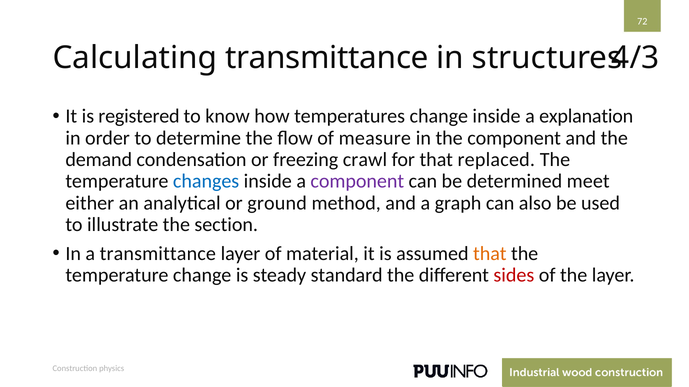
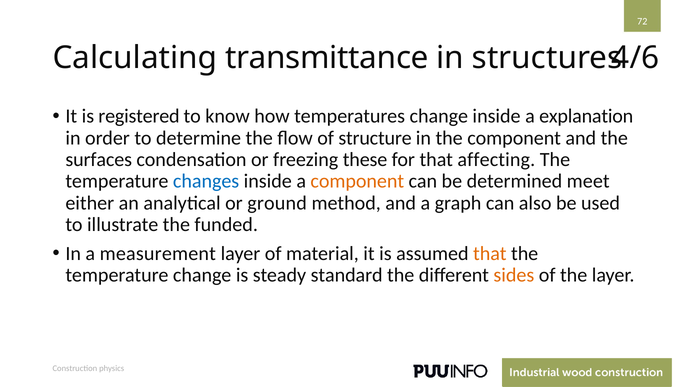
4/3: 4/3 -> 4/6 (635, 58)
measure: measure -> structure (375, 138)
demand: demand -> surfaces (99, 160)
crawl: crawl -> these (365, 160)
replaced: replaced -> affecting (496, 160)
component colour: purple -> orange (357, 182)
section: section -> funded (226, 225)
a transmittance: transmittance -> measurement (158, 254)
sides colour: red -> orange (514, 276)
